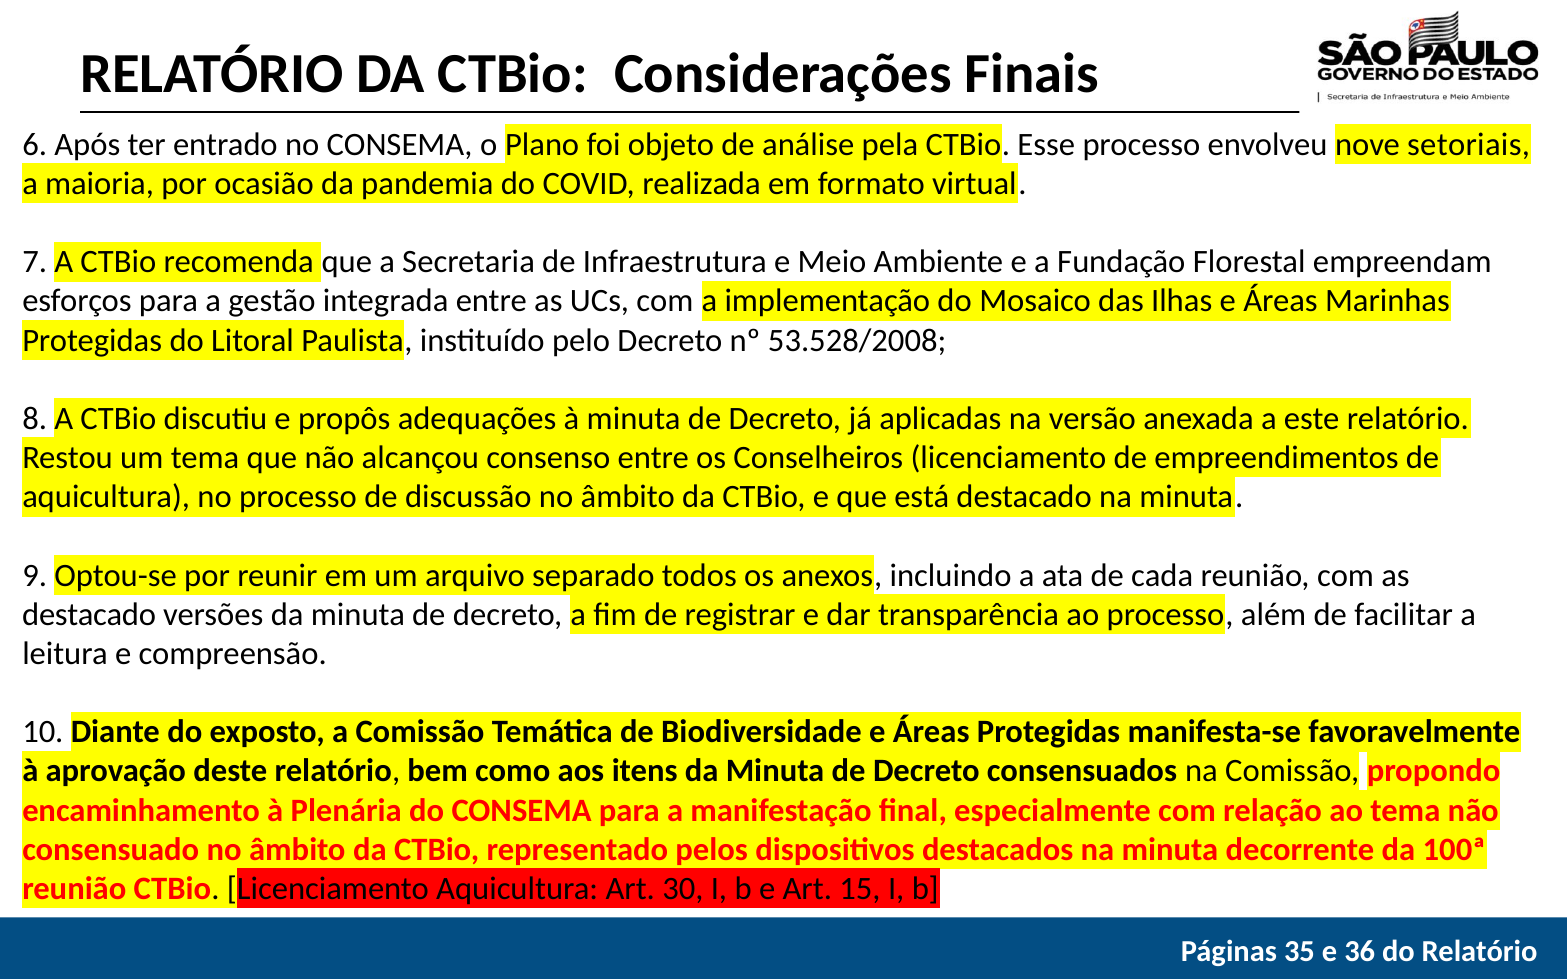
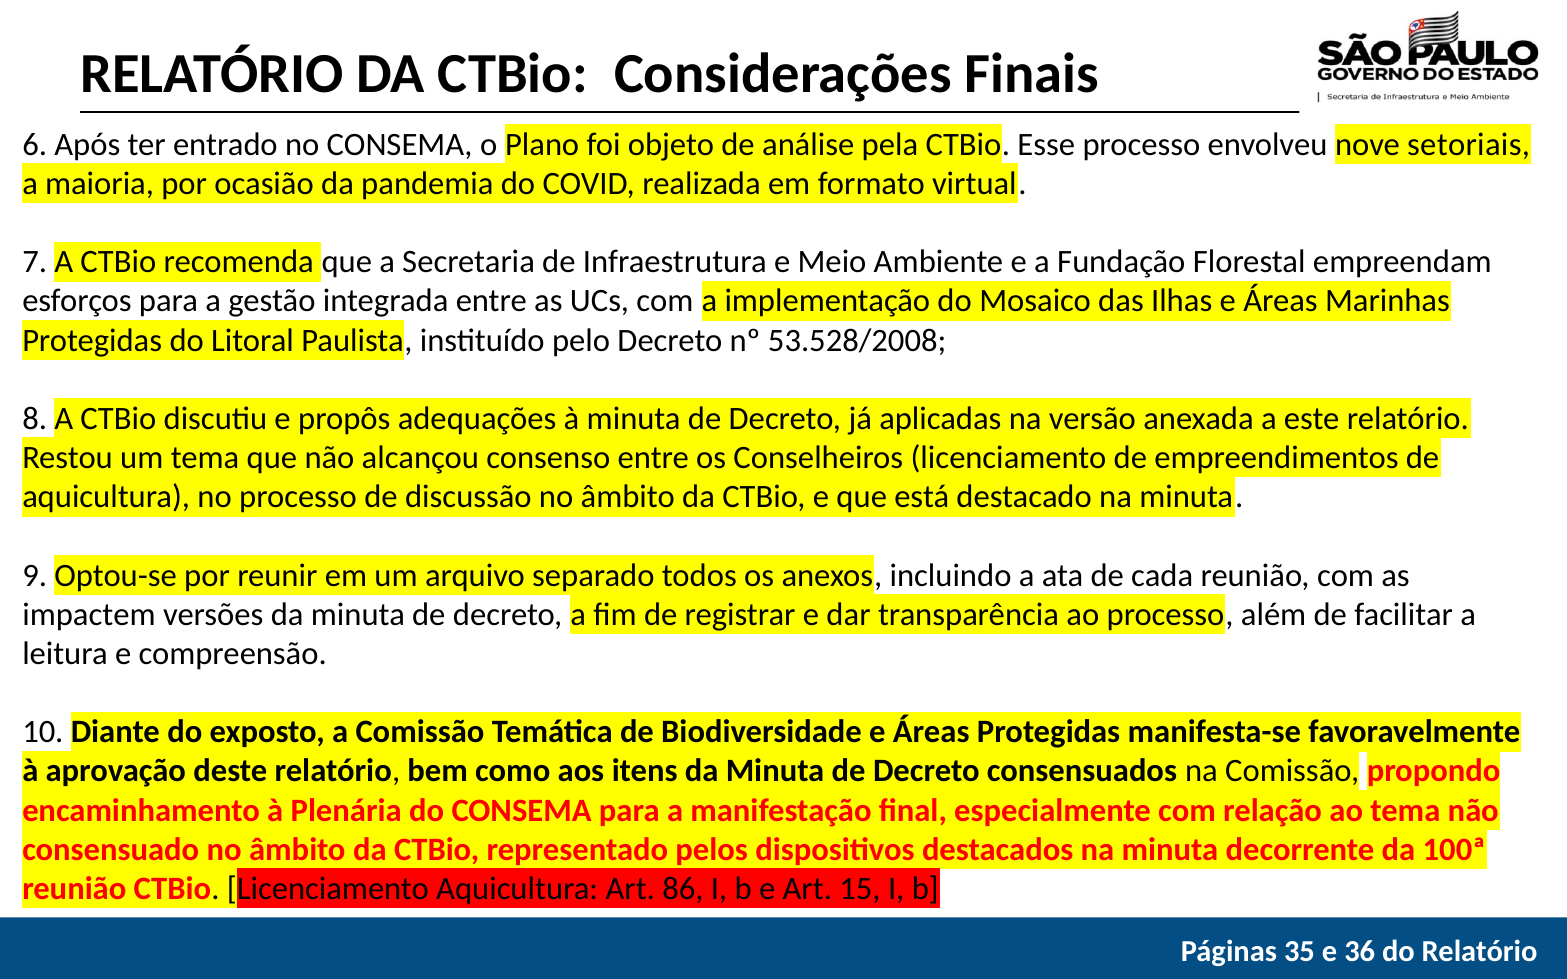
destacado: destacado -> impactem (89, 615)
30: 30 -> 86 (683, 889)
